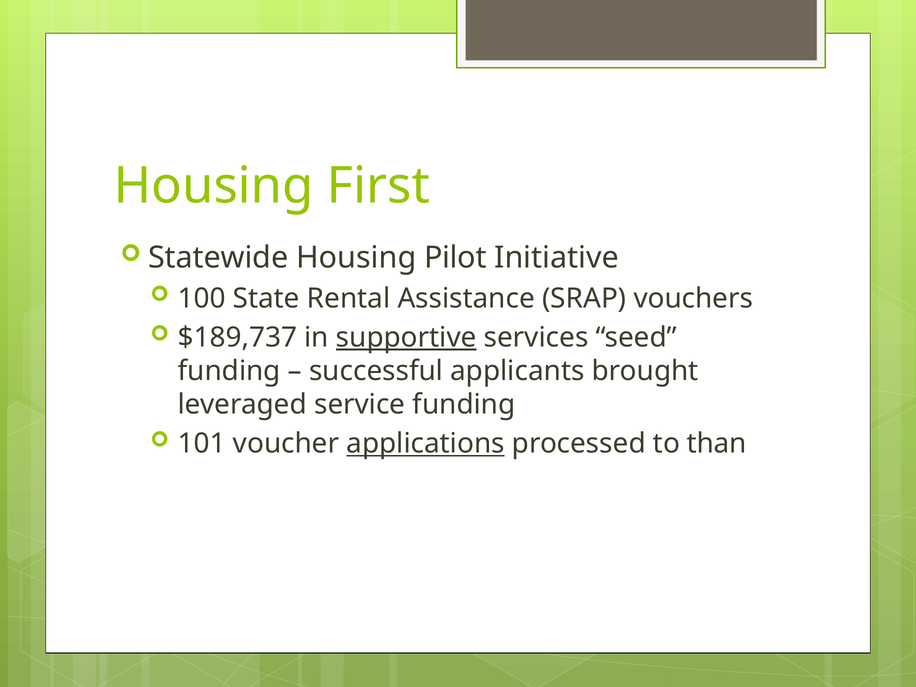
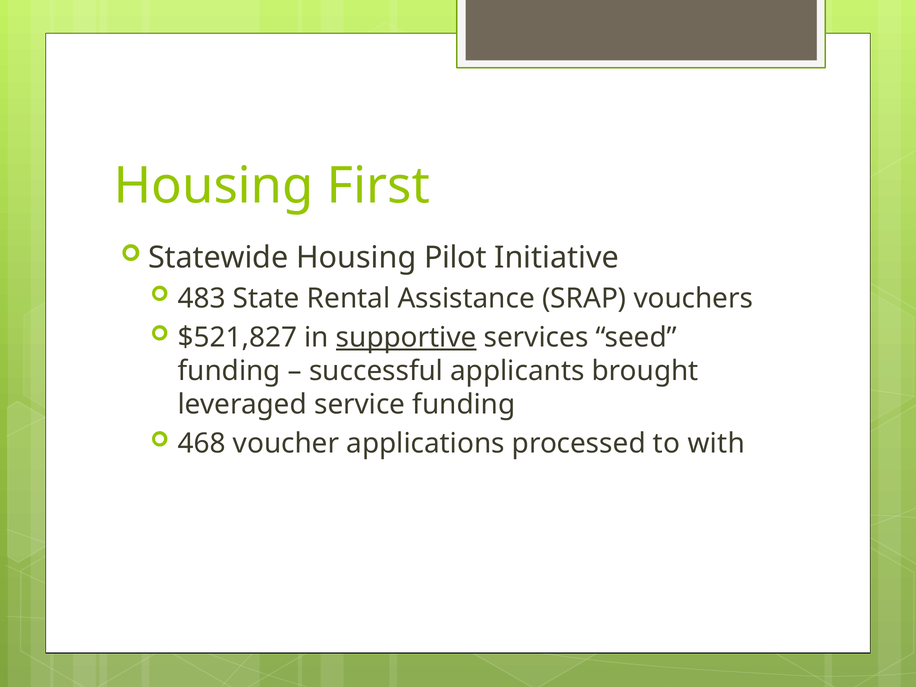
100: 100 -> 483 (202, 298)
$189,737: $189,737 -> $521,827 (237, 337)
101: 101 -> 468 (202, 444)
applications underline: present -> none (426, 444)
than: than -> with (716, 444)
